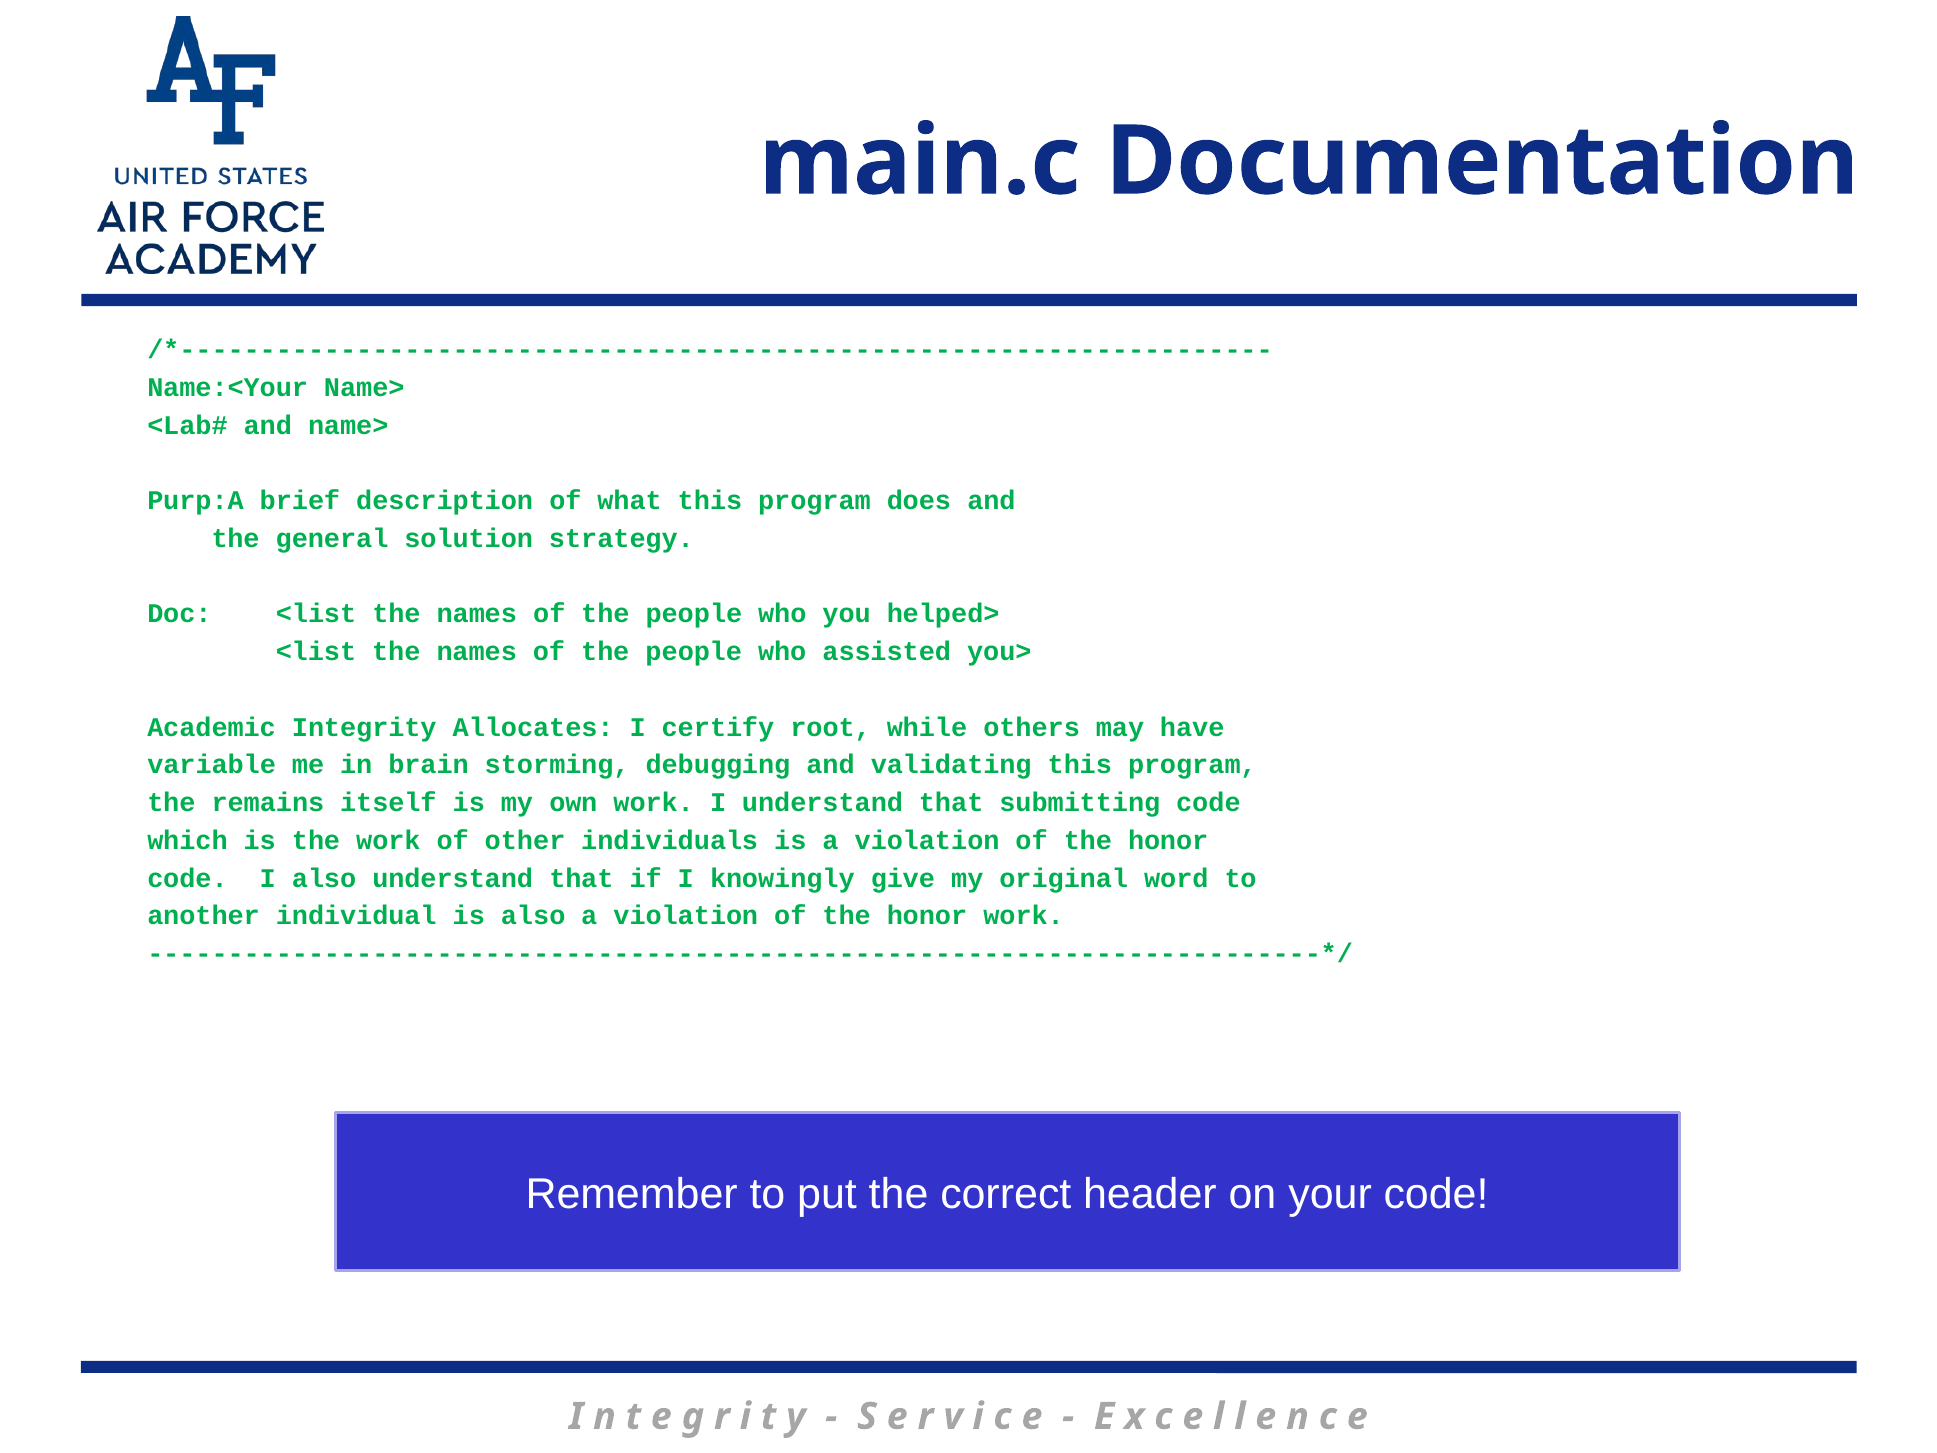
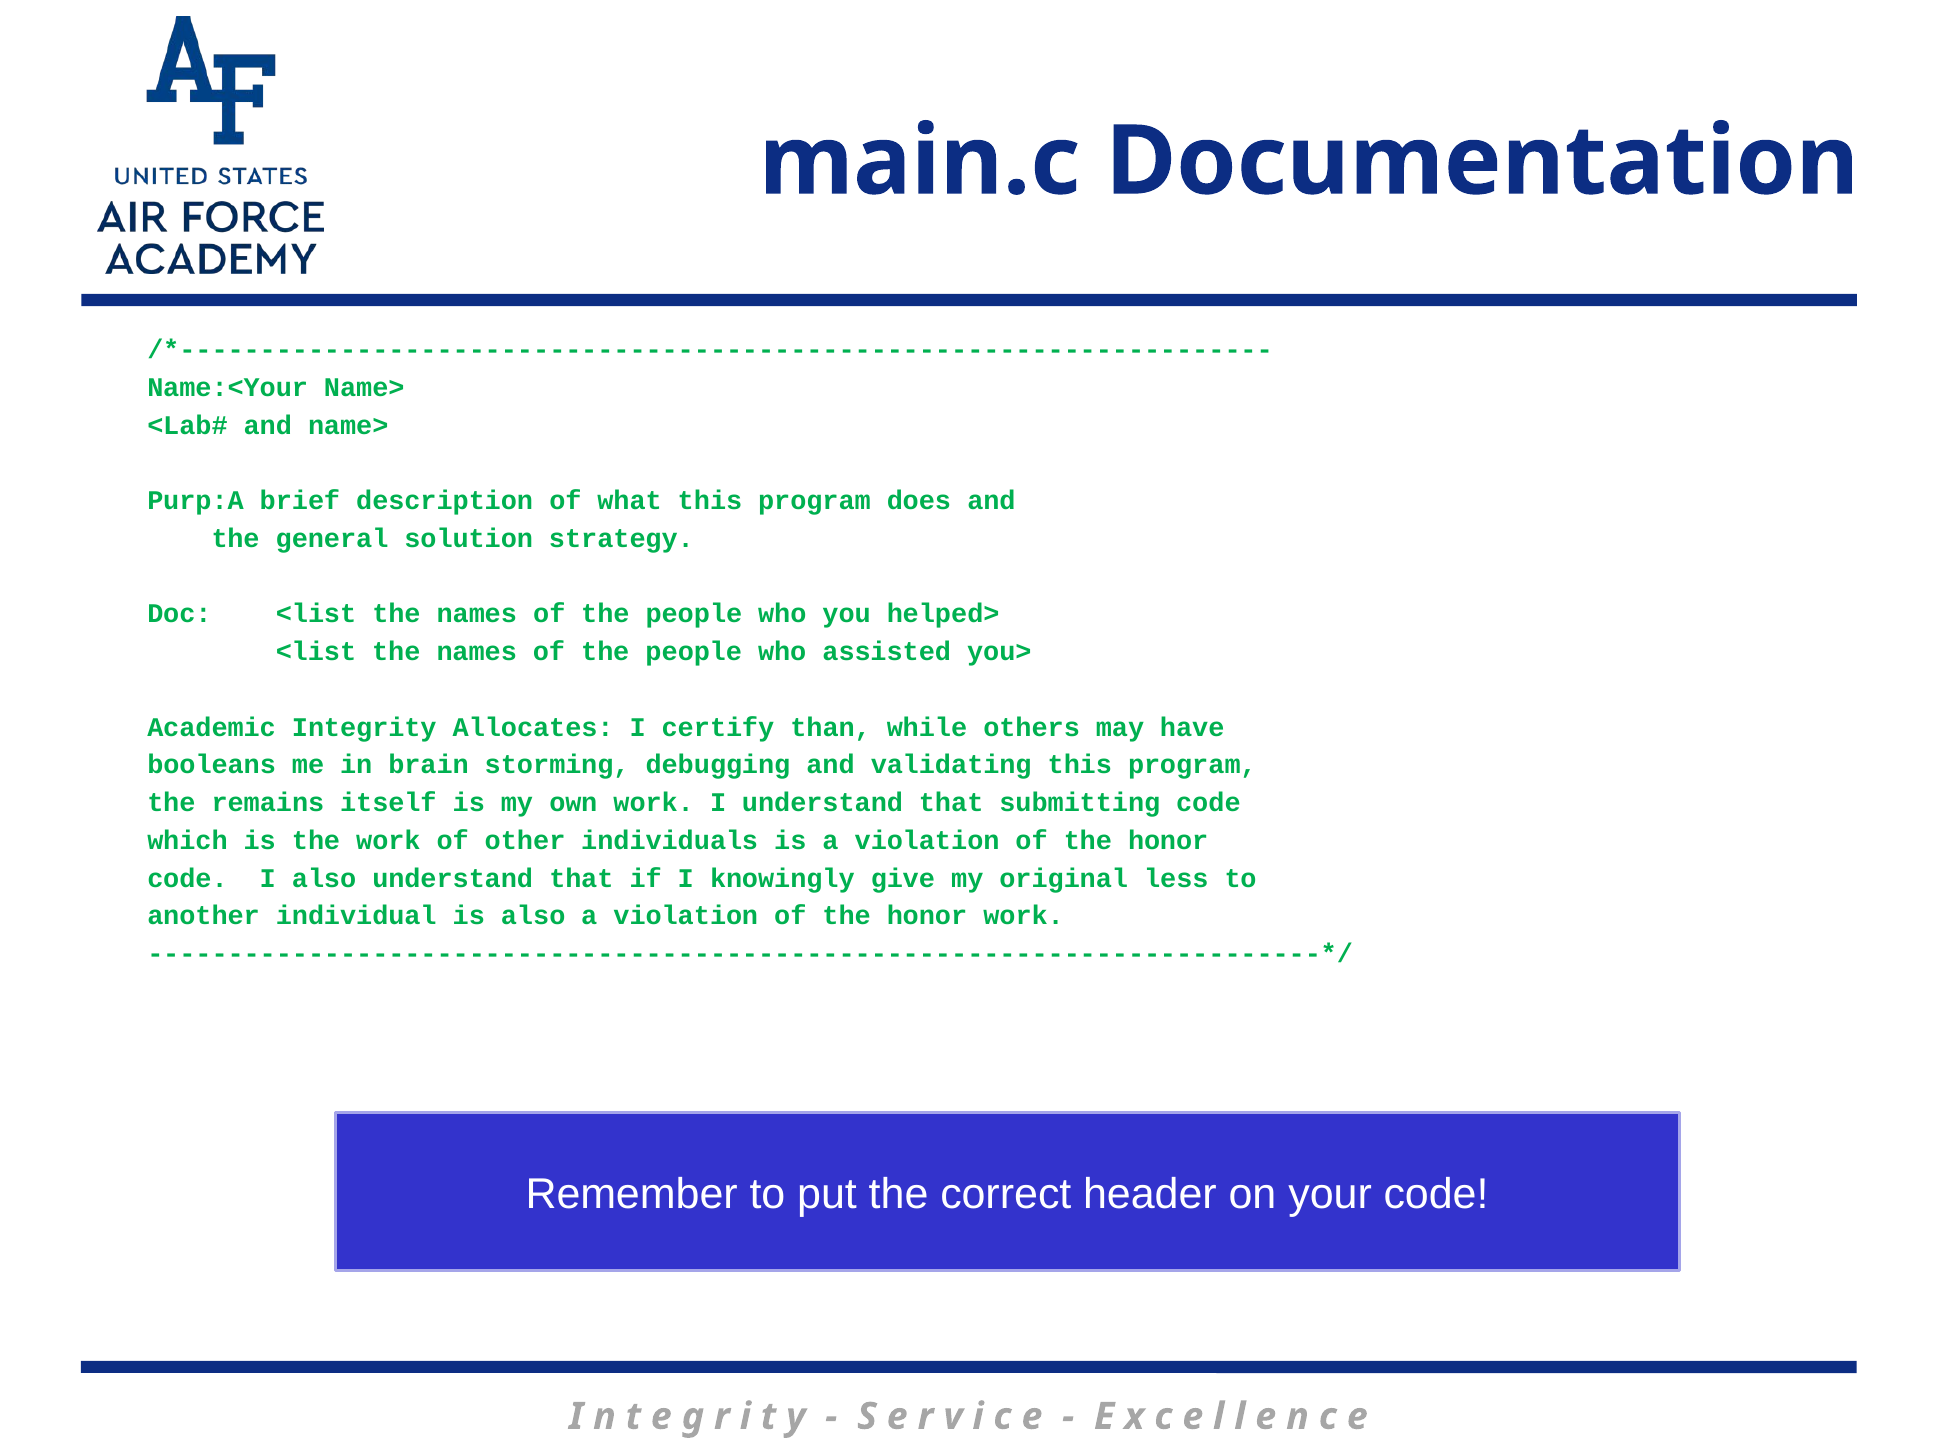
root: root -> than (831, 727)
variable: variable -> booleans (212, 765)
word: word -> less (1176, 878)
